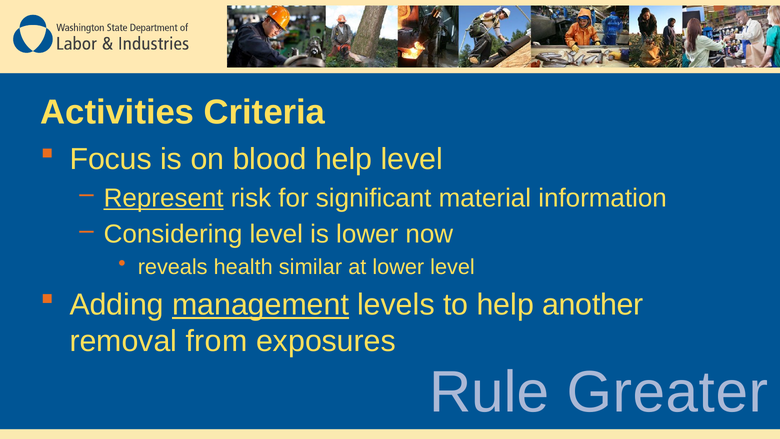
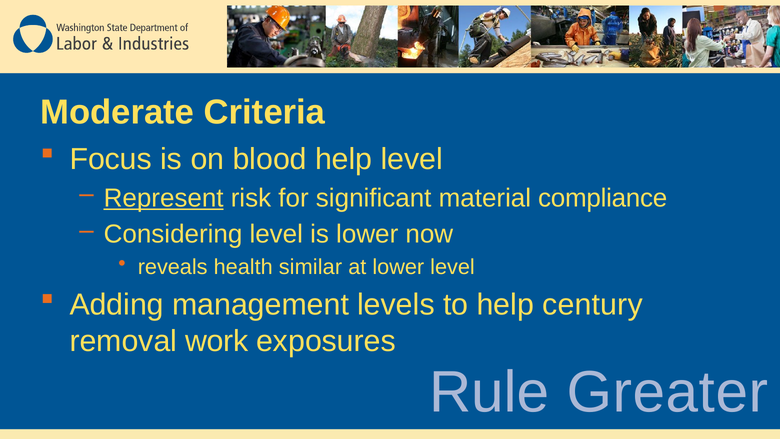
Activities: Activities -> Moderate (117, 112)
information: information -> compliance (603, 198)
management underline: present -> none (261, 305)
another: another -> century (593, 305)
from: from -> work (217, 341)
